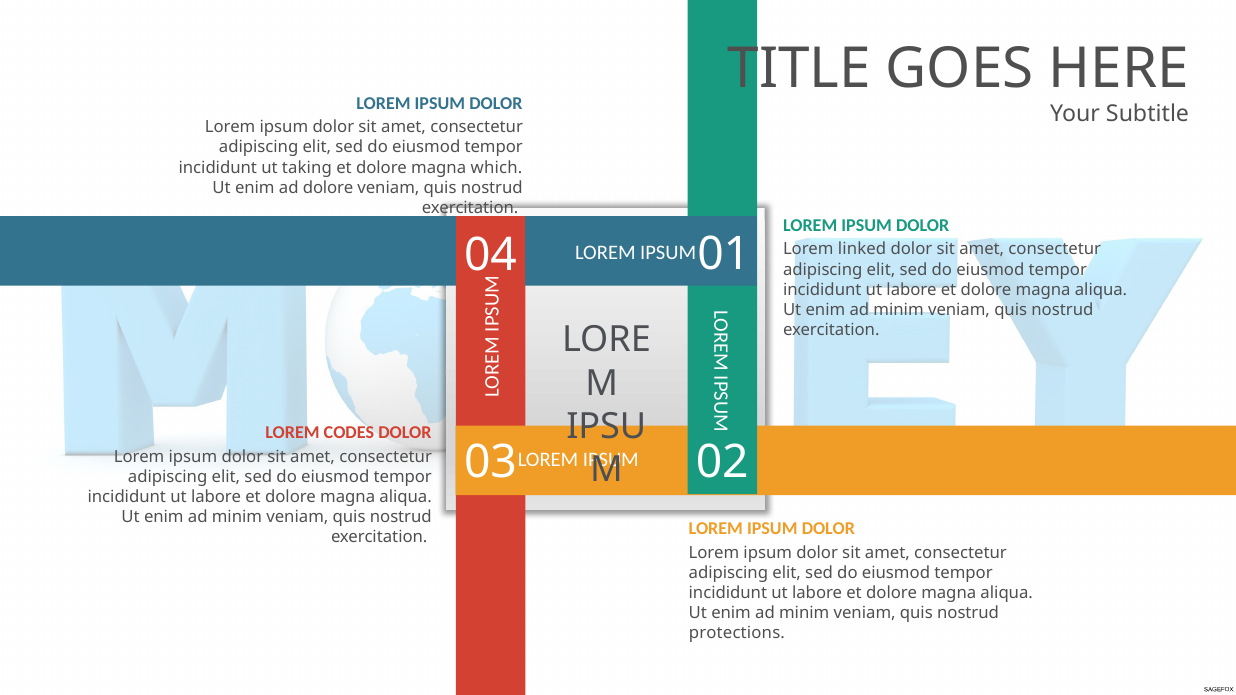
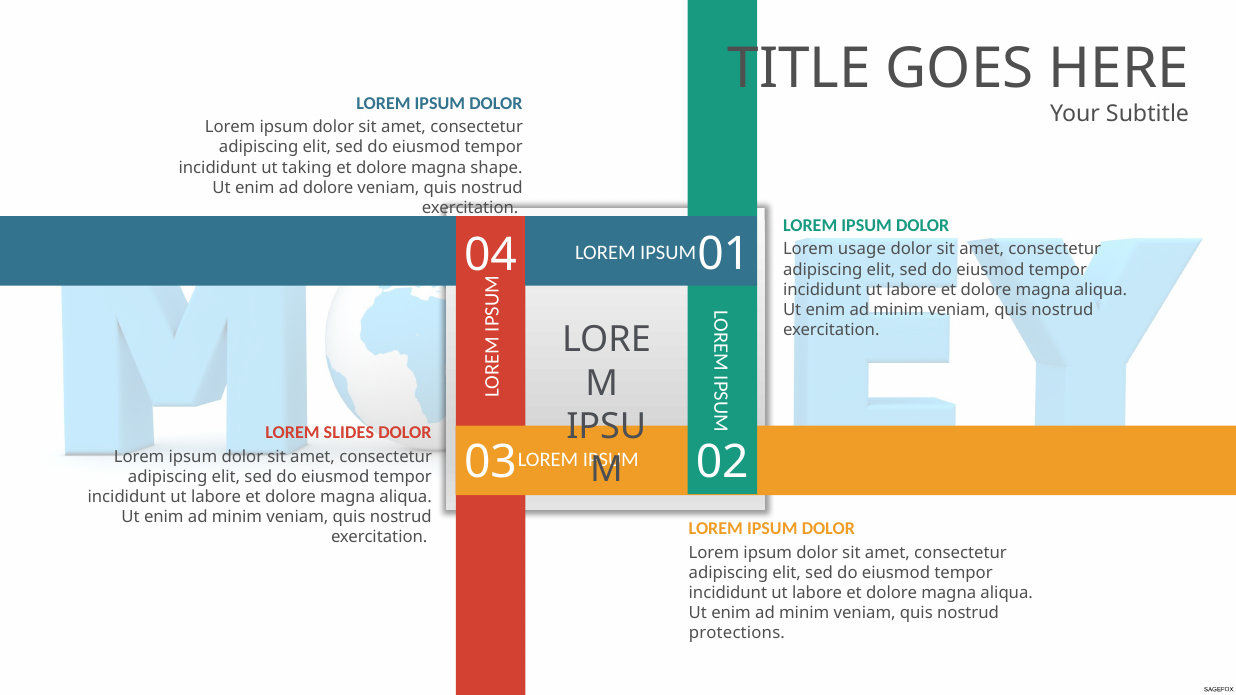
which: which -> shape (497, 168)
linked: linked -> usage (862, 249)
CODES: CODES -> SLIDES (349, 433)
